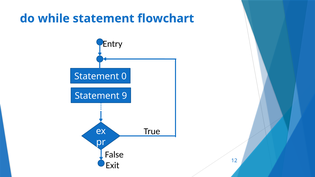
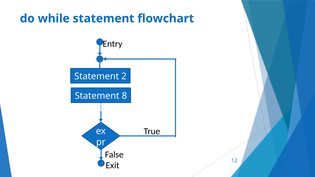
0: 0 -> 2 (124, 77)
9: 9 -> 8 (124, 96)
